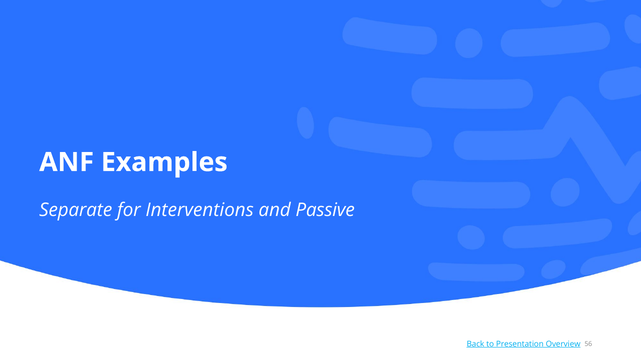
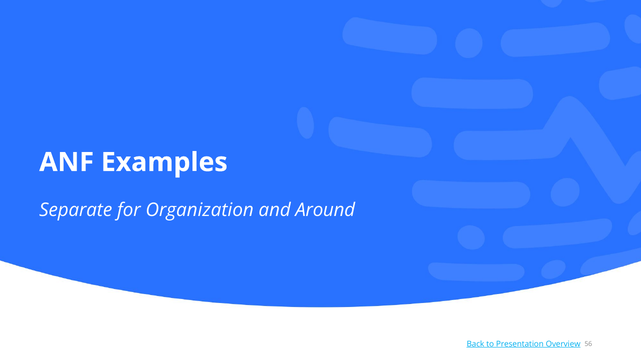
Interventions: Interventions -> Organization (200, 210)
Passive: Passive -> Around (325, 210)
